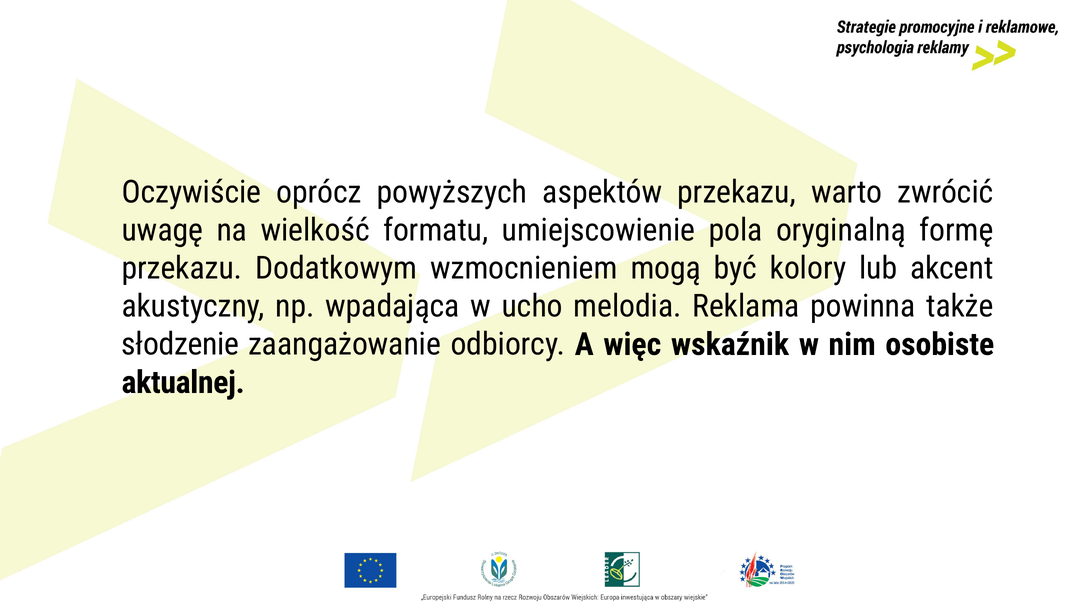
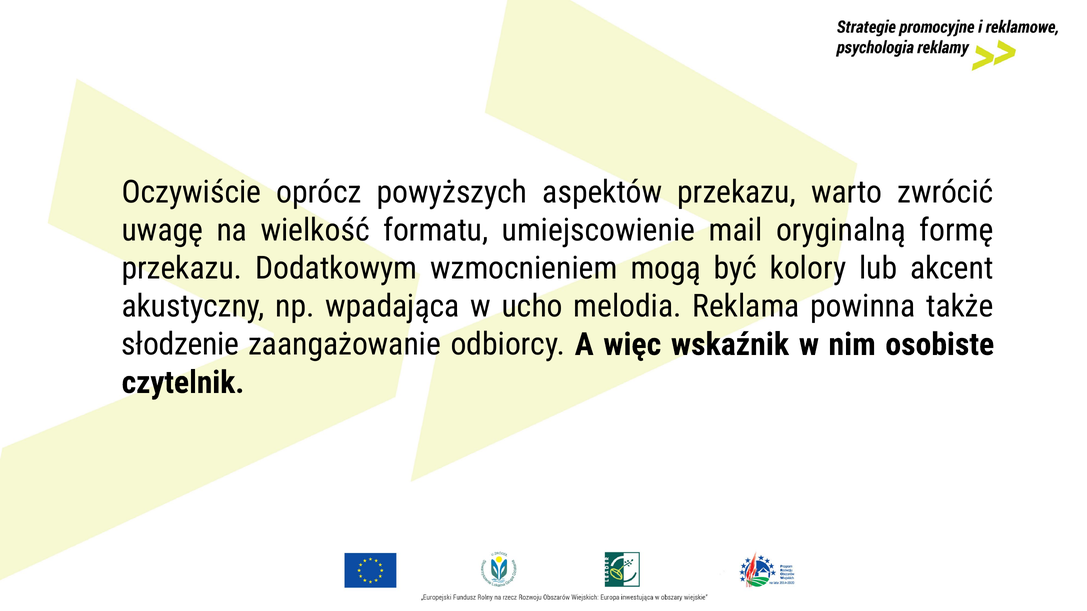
pola: pola -> mail (736, 230)
aktualnej: aktualnej -> czytelnik (183, 383)
